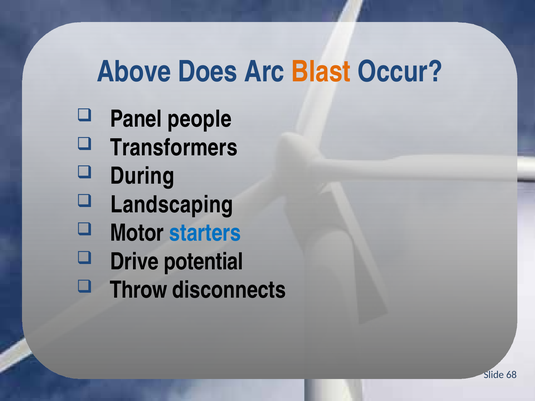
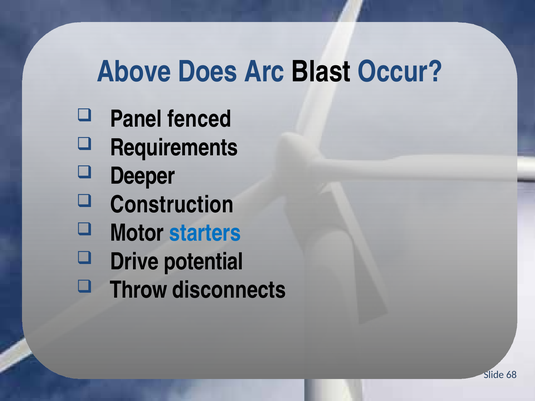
Blast colour: orange -> black (321, 72)
people: people -> fenced (200, 119)
Transformers: Transformers -> Requirements (174, 148)
During: During -> Deeper (142, 176)
Landscaping: Landscaping -> Construction (172, 205)
